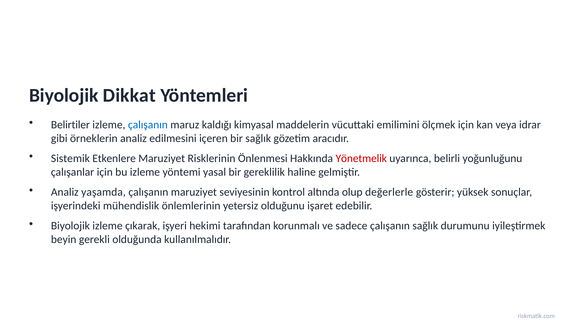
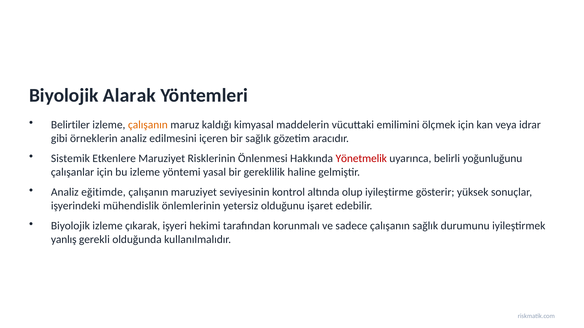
Dikkat: Dikkat -> Alarak (129, 96)
çalışanın colour: blue -> orange (148, 125)
yaşamda: yaşamda -> eğitimde (103, 192)
değerlerle: değerlerle -> iyileştirme (389, 192)
beyin: beyin -> yanlış (64, 240)
